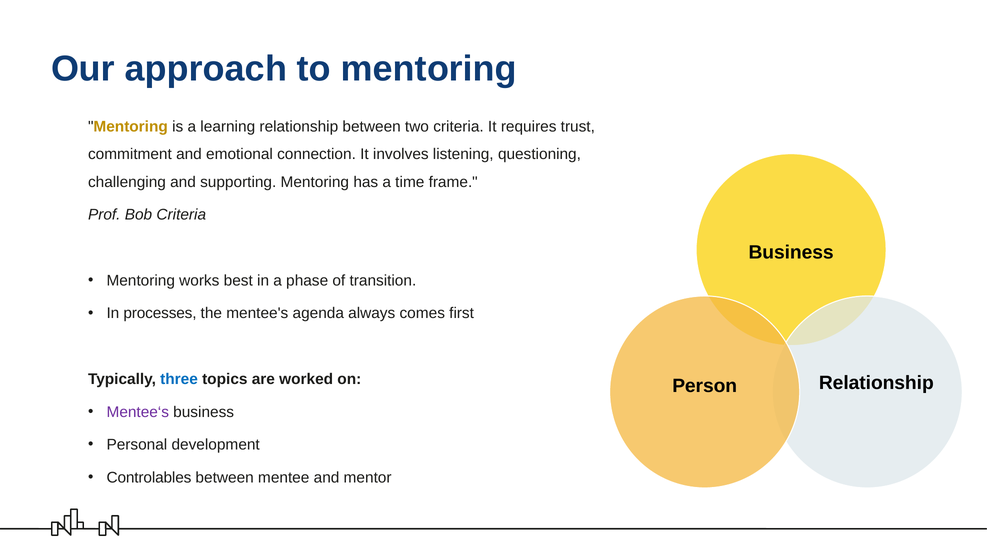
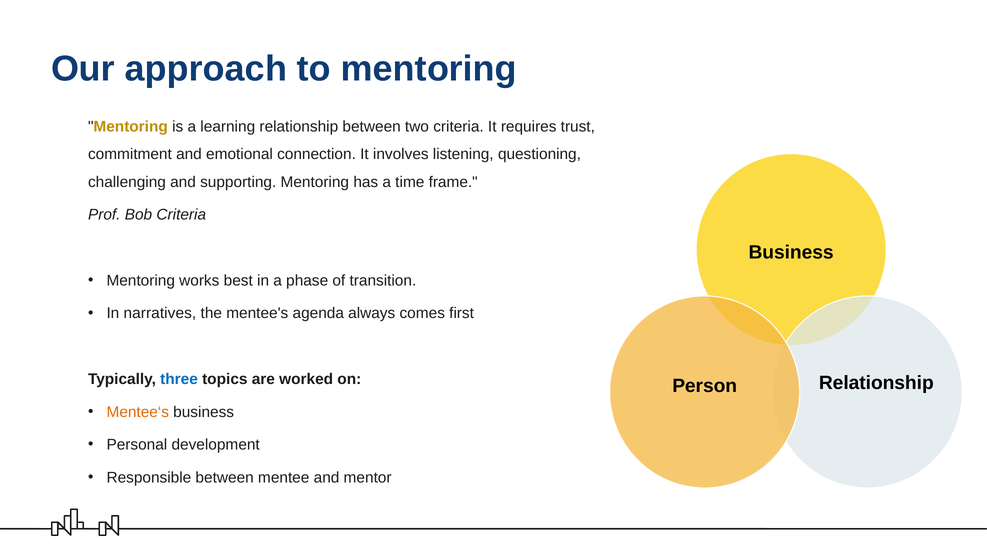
processes: processes -> narratives (160, 313)
Mentee‘s colour: purple -> orange (138, 412)
Controlables: Controlables -> Responsible (149, 478)
